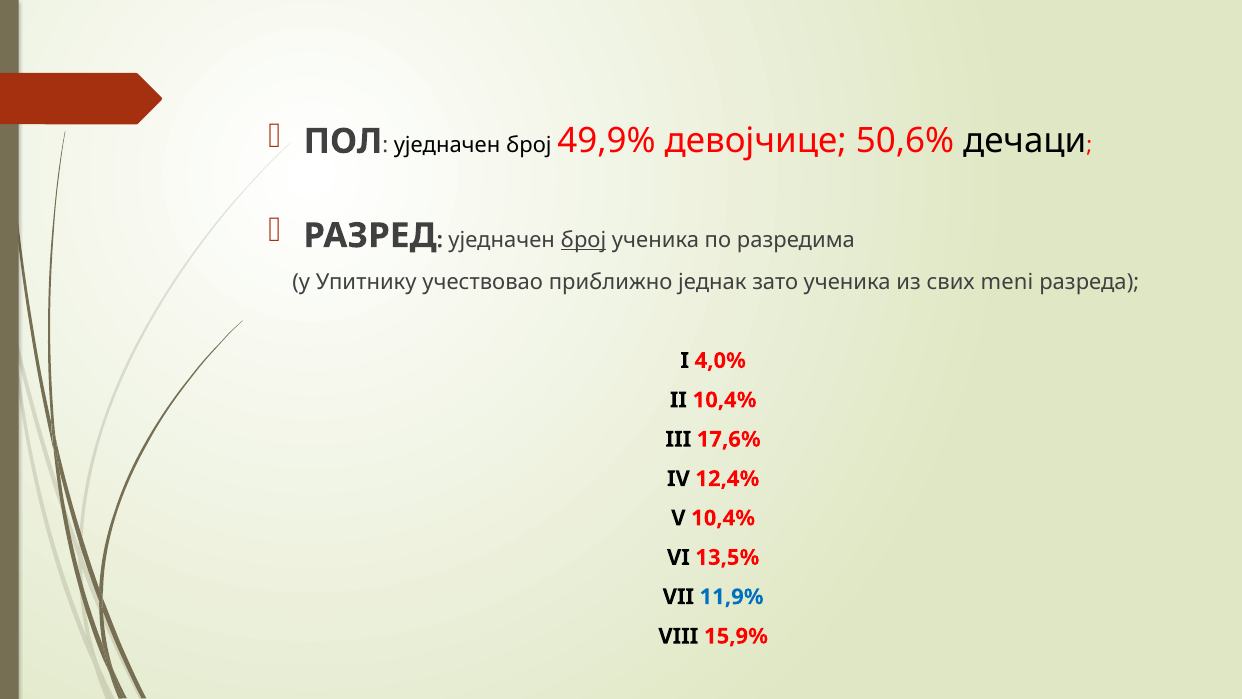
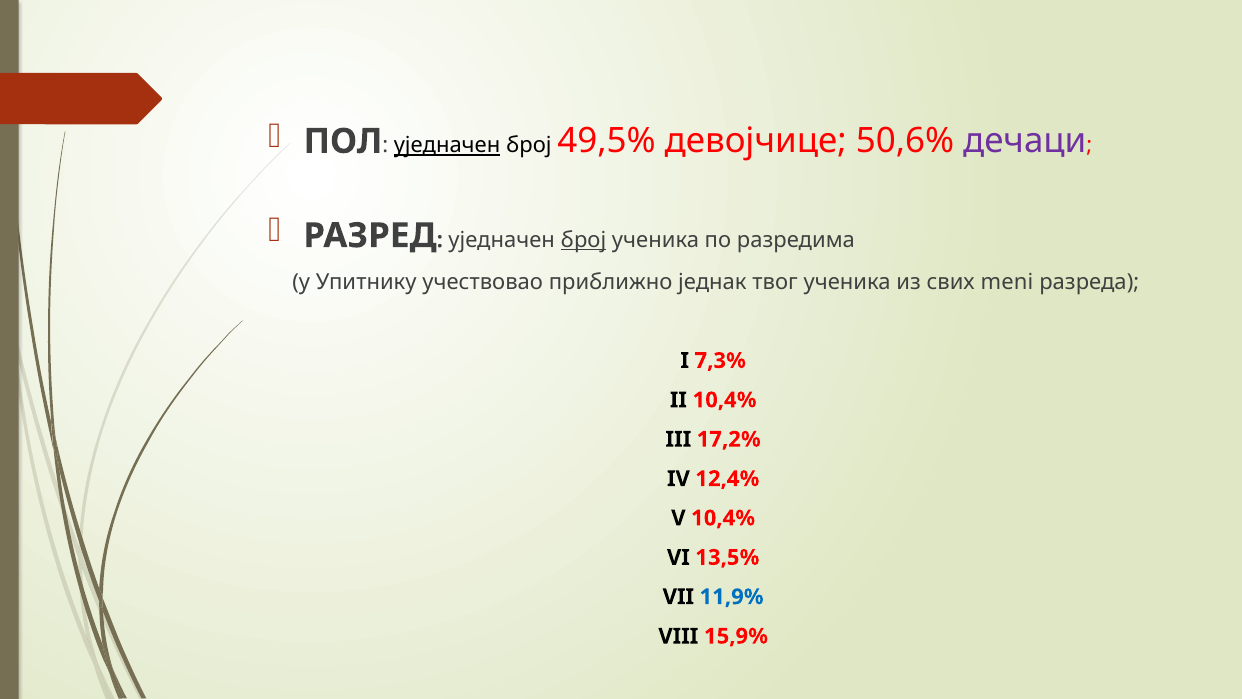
уједначен underline: none -> present (447, 146)
49,9%: 49,9% -> 49,5% (607, 141)
дечаци colour: black -> purple (1025, 141)
зато: зато -> твог (775, 282)
4,0%: 4,0% -> 7,3% (720, 360)
17,6%: 17,6% -> 17,2% (729, 439)
